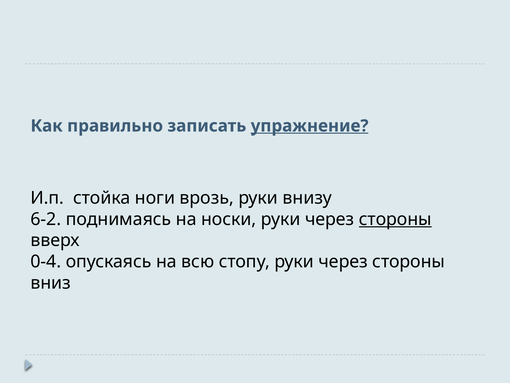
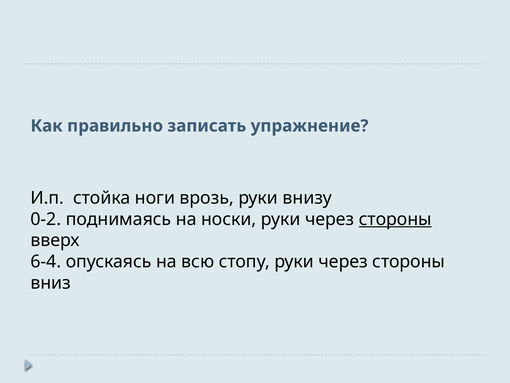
упражнение underline: present -> none (310, 126)
6-2: 6-2 -> 0-2 (46, 219)
0-4: 0-4 -> 6-4 (46, 261)
